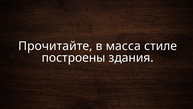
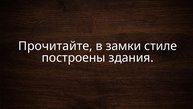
масса: масса -> замки (123, 46)
